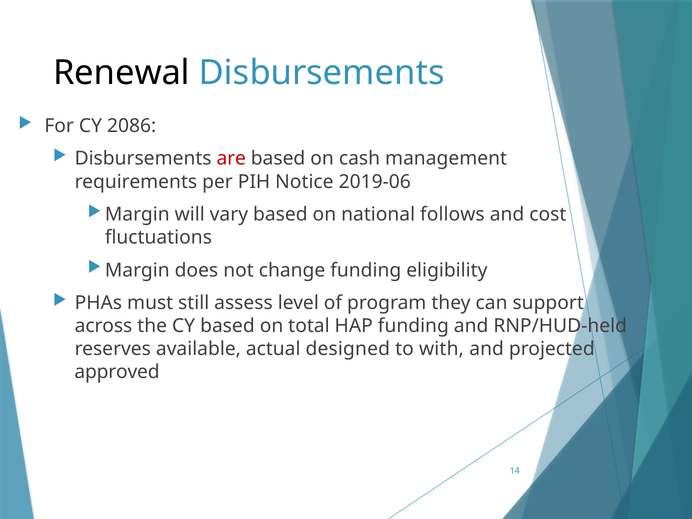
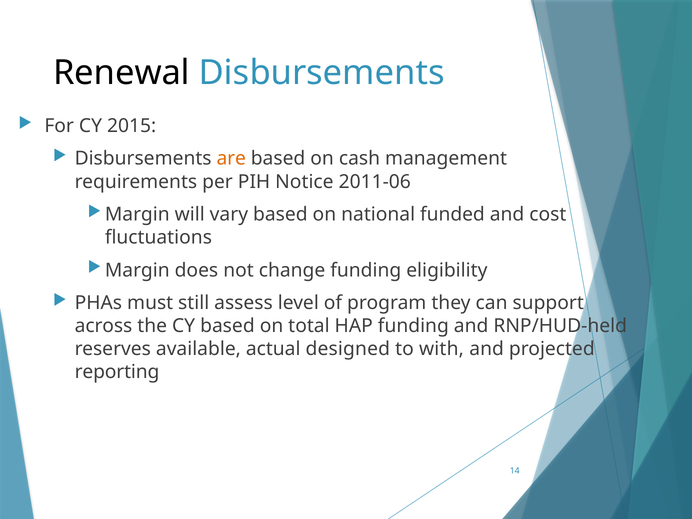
2086: 2086 -> 2015 (132, 126)
are colour: red -> orange (231, 159)
2019-06: 2019-06 -> 2011-06 (375, 182)
follows: follows -> funded (452, 214)
approved: approved -> reporting (117, 372)
